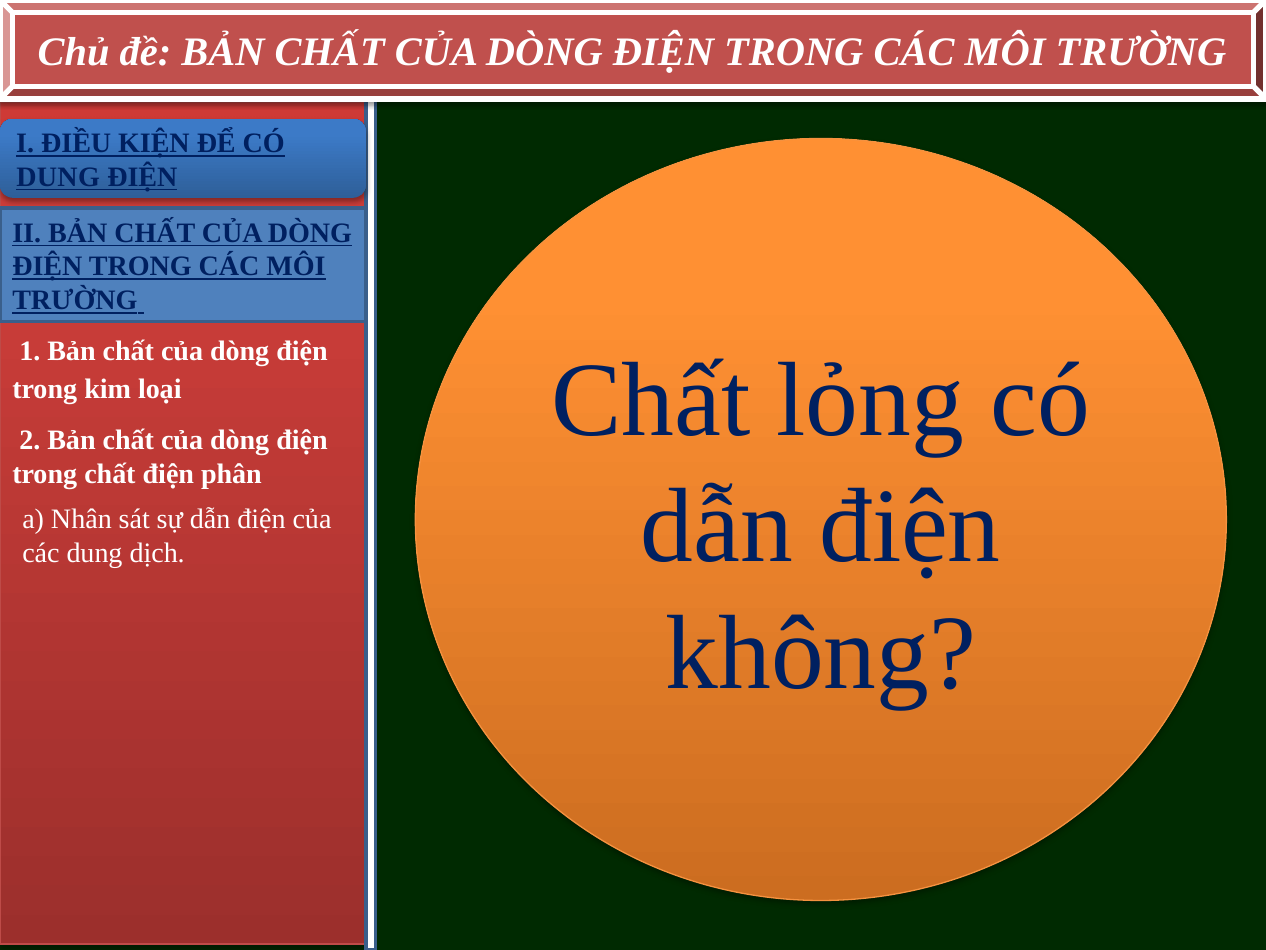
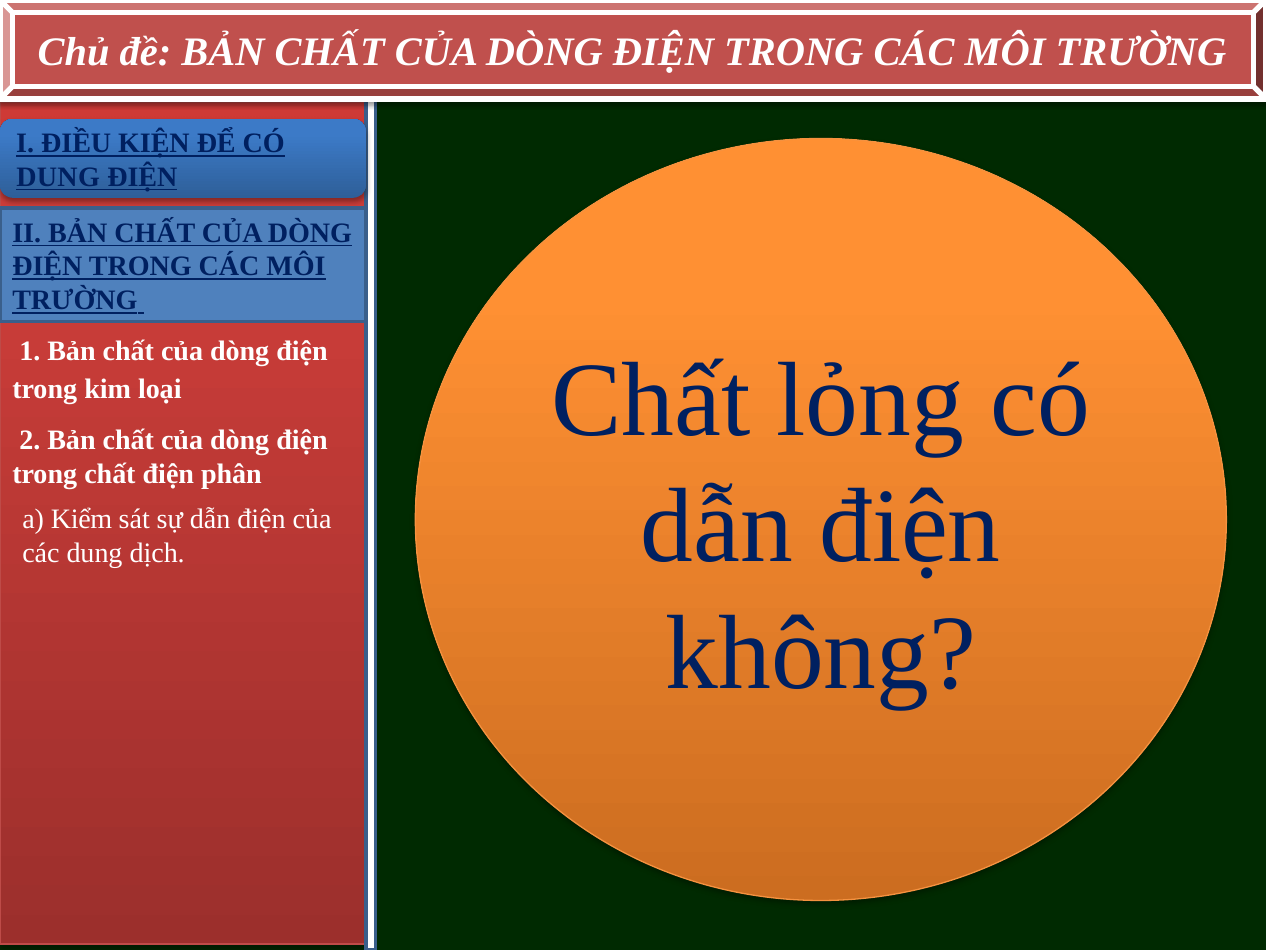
Nhân: Nhân -> Kiểm (82, 519)
